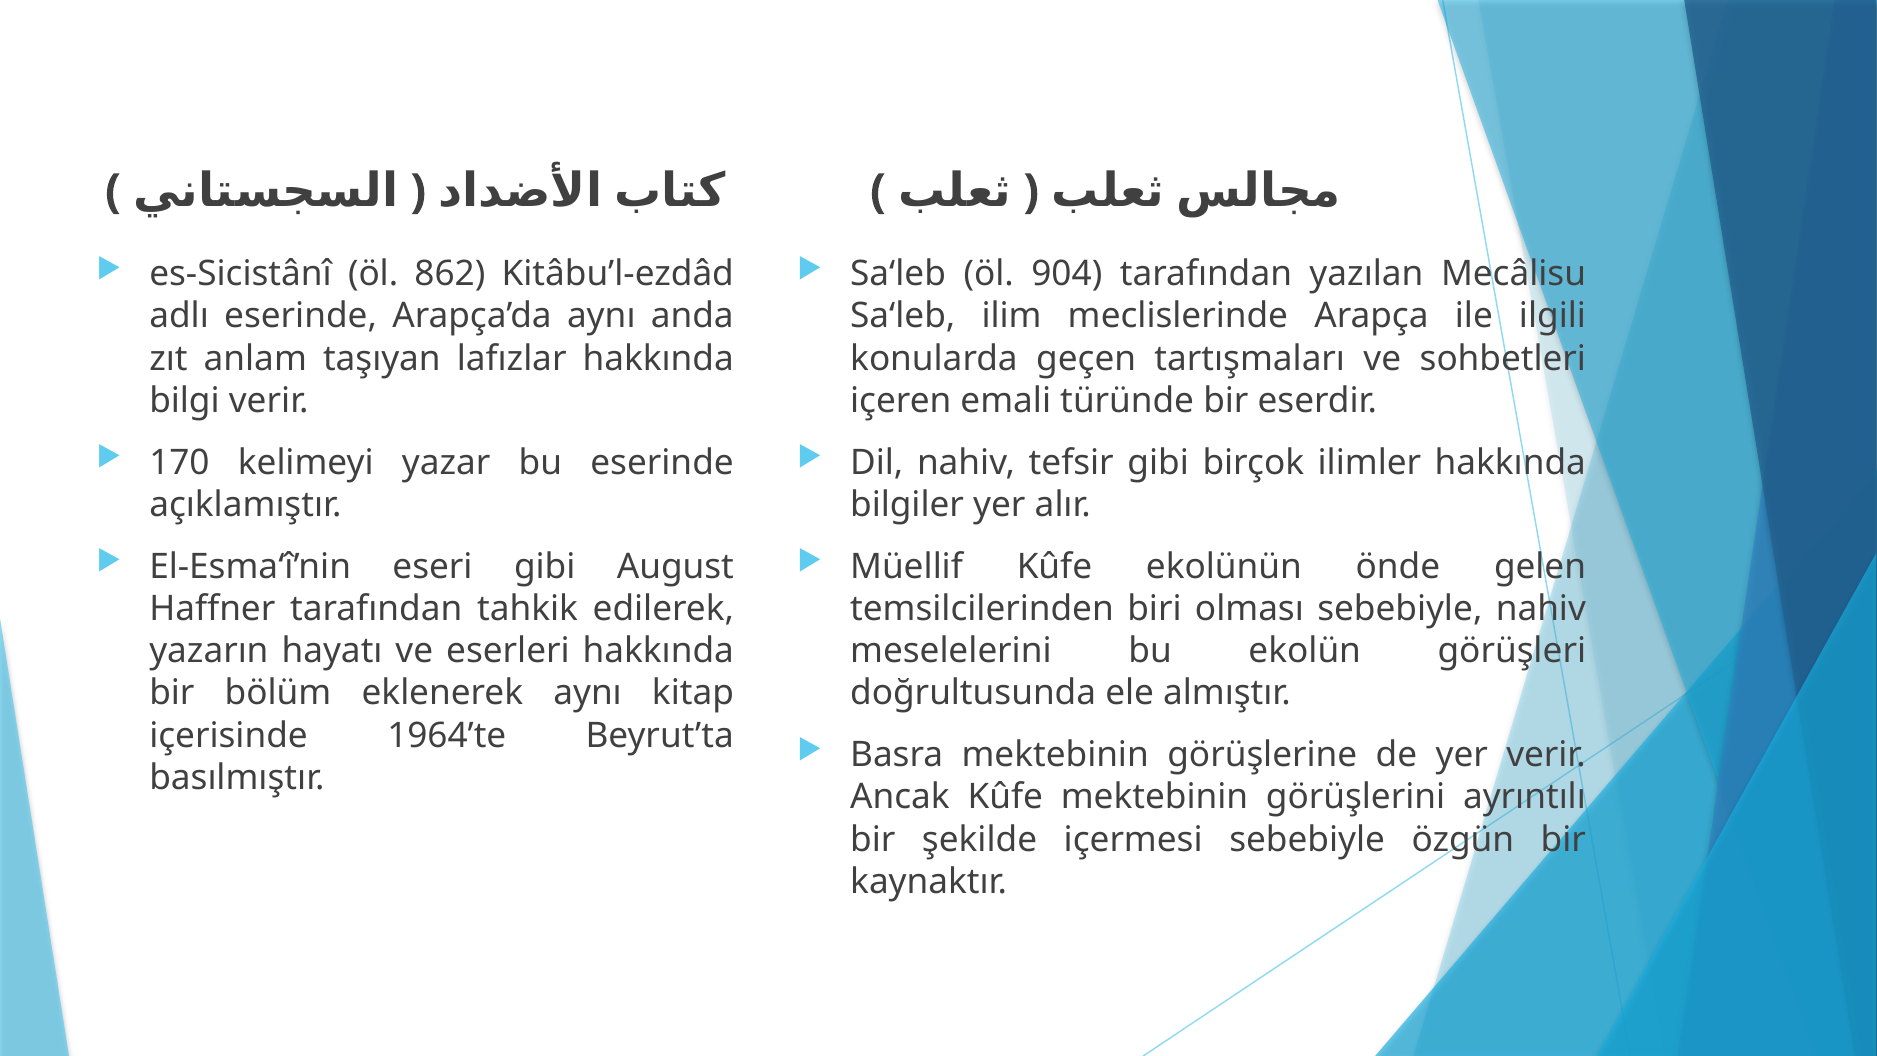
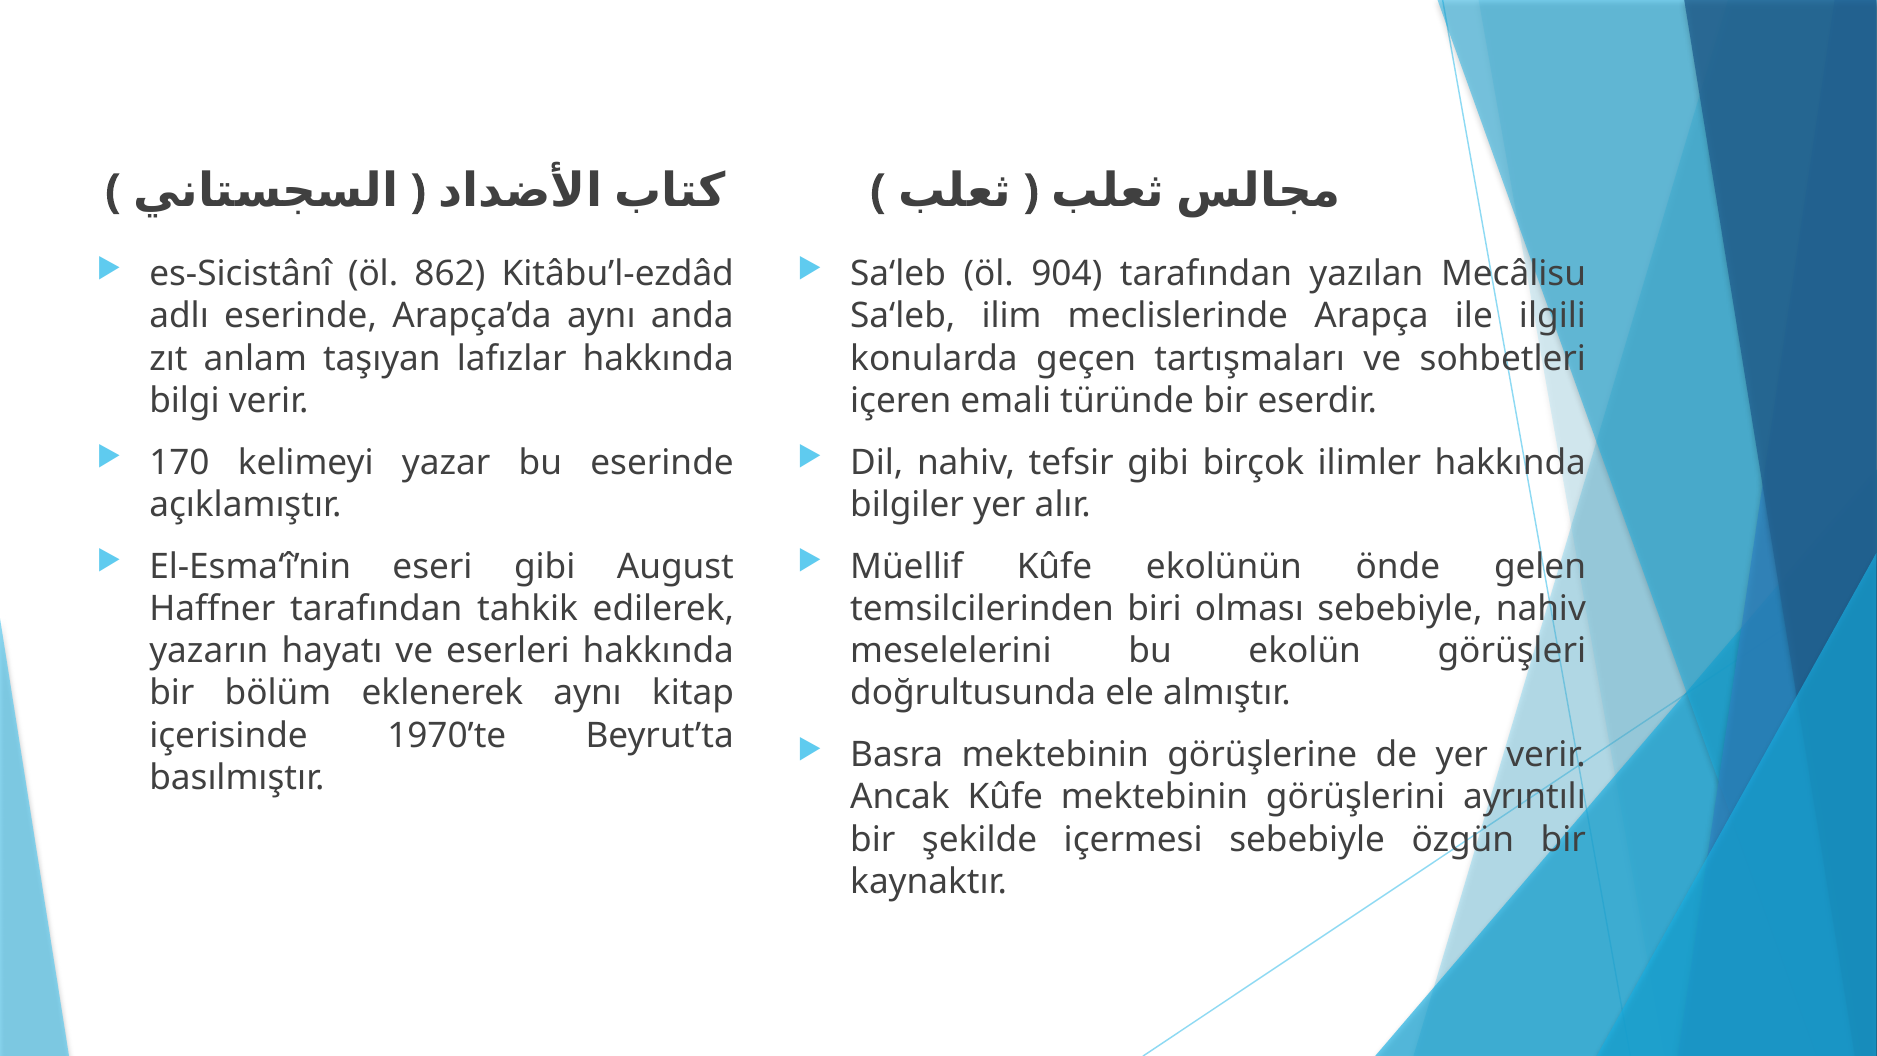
1964’te: 1964’te -> 1970’te (447, 735)
